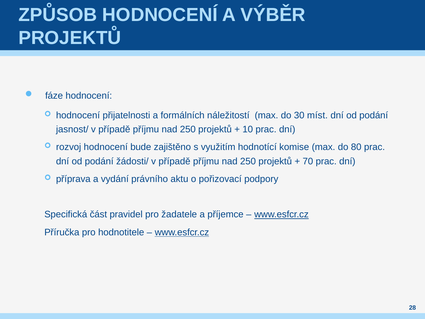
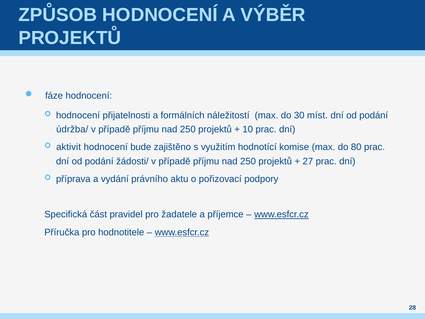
jasnost/: jasnost/ -> údržba/ (72, 129)
rozvoj: rozvoj -> aktivit (69, 147)
70: 70 -> 27 (308, 161)
